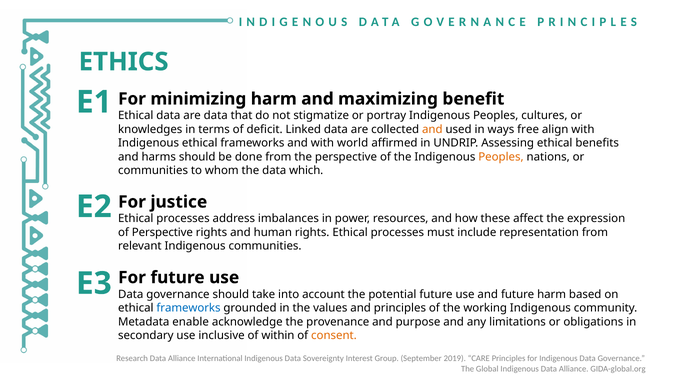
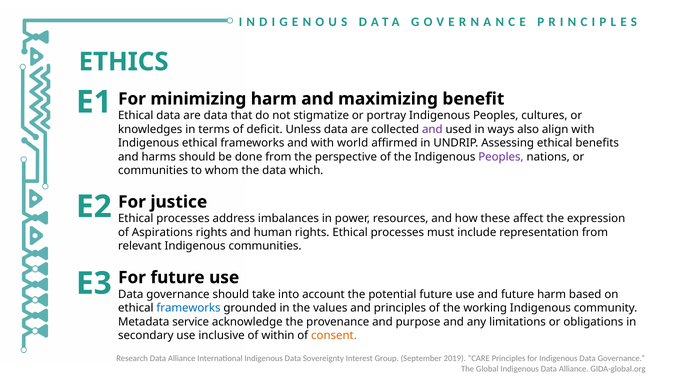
Linked: Linked -> Unless (303, 130)
and colour: orange -> purple (432, 130)
free: free -> also (528, 130)
Peoples colour: orange -> purple (501, 157)
of Perspective: Perspective -> Aspirations (162, 233)
enable: enable -> service (191, 322)
